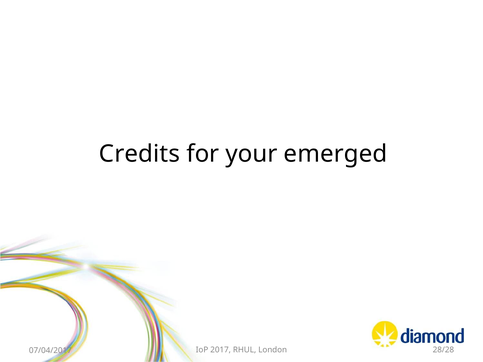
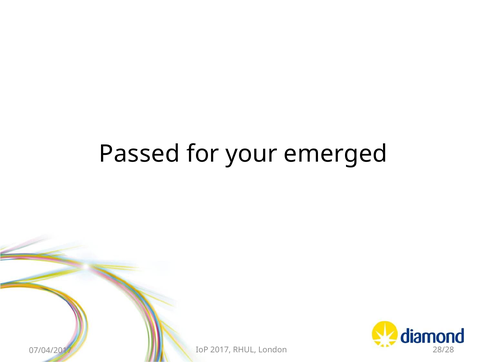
Credits: Credits -> Passed (139, 154)
